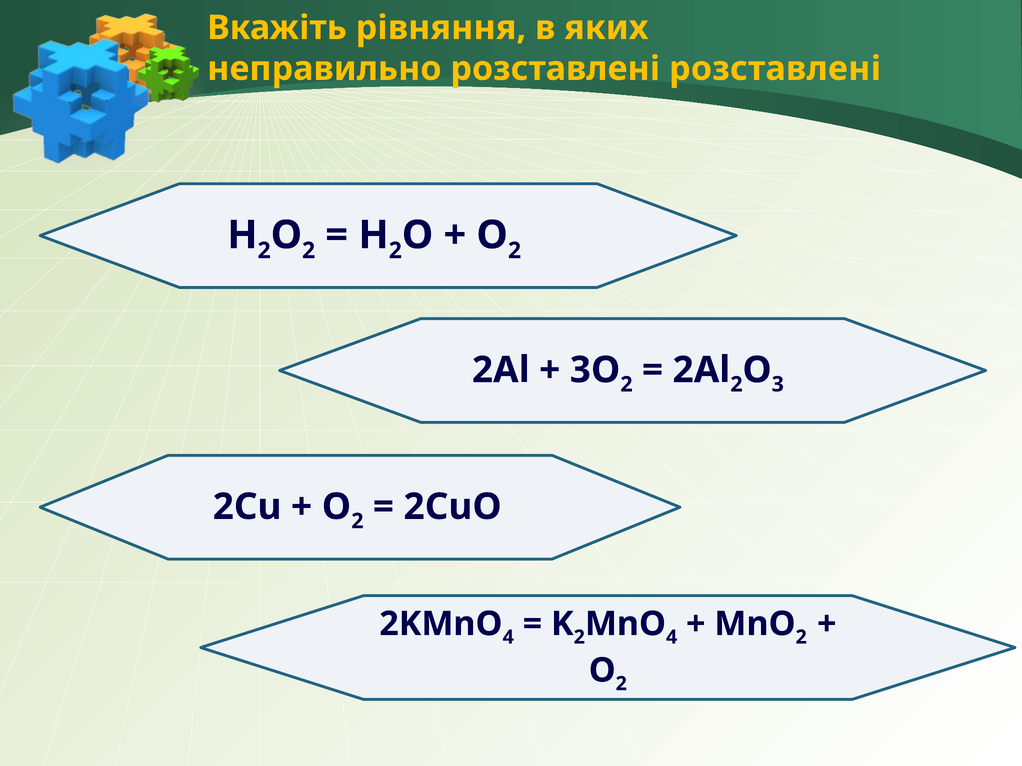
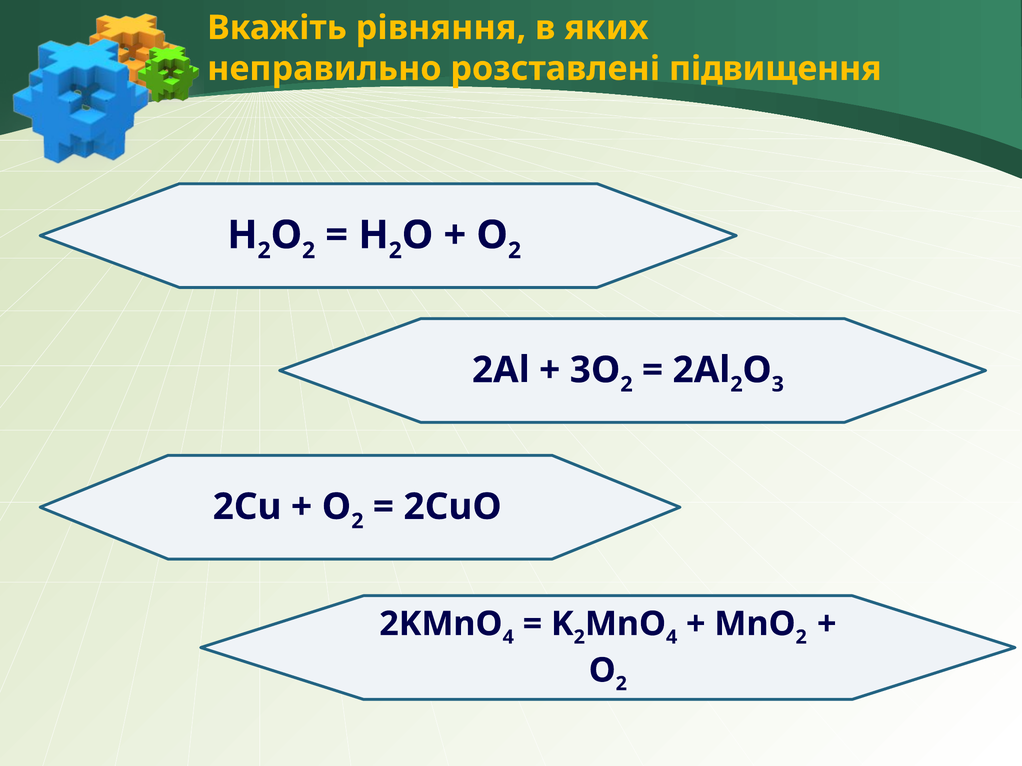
розставлені розставлені: розставлені -> підвищення (775, 69)
